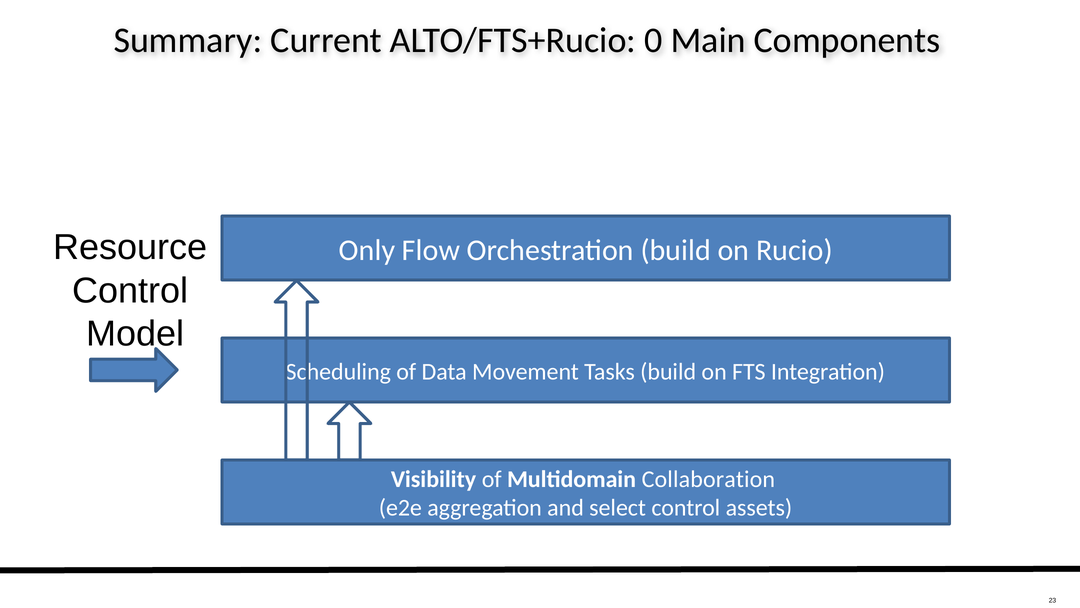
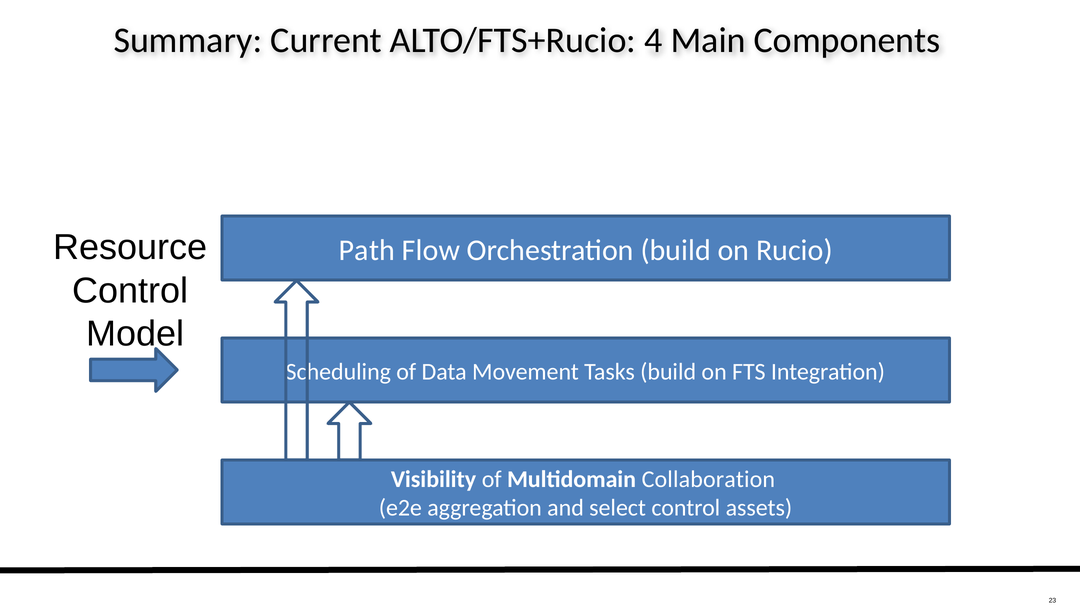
0: 0 -> 4 (653, 40)
Only: Only -> Path (367, 250)
